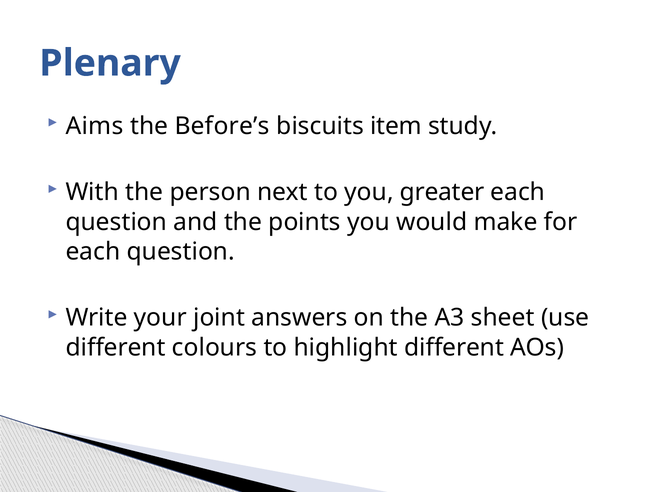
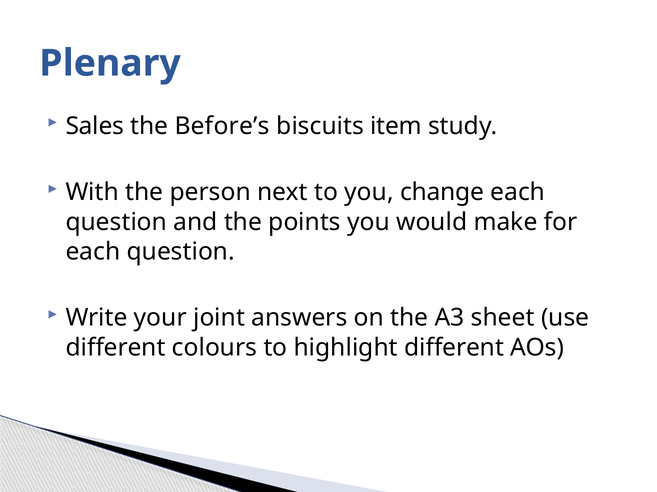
Aims: Aims -> Sales (95, 126)
greater: greater -> change (442, 193)
